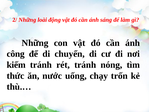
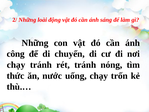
kiếm: kiếm -> chạy (16, 65)
